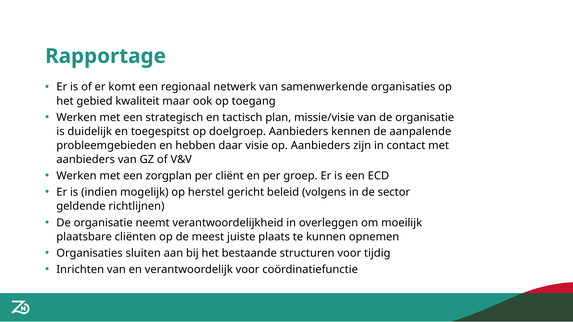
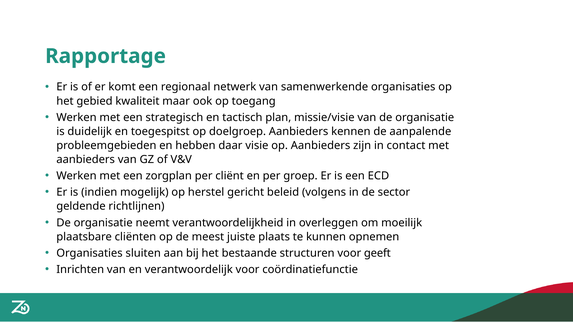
tijdig: tijdig -> geeft (377, 253)
